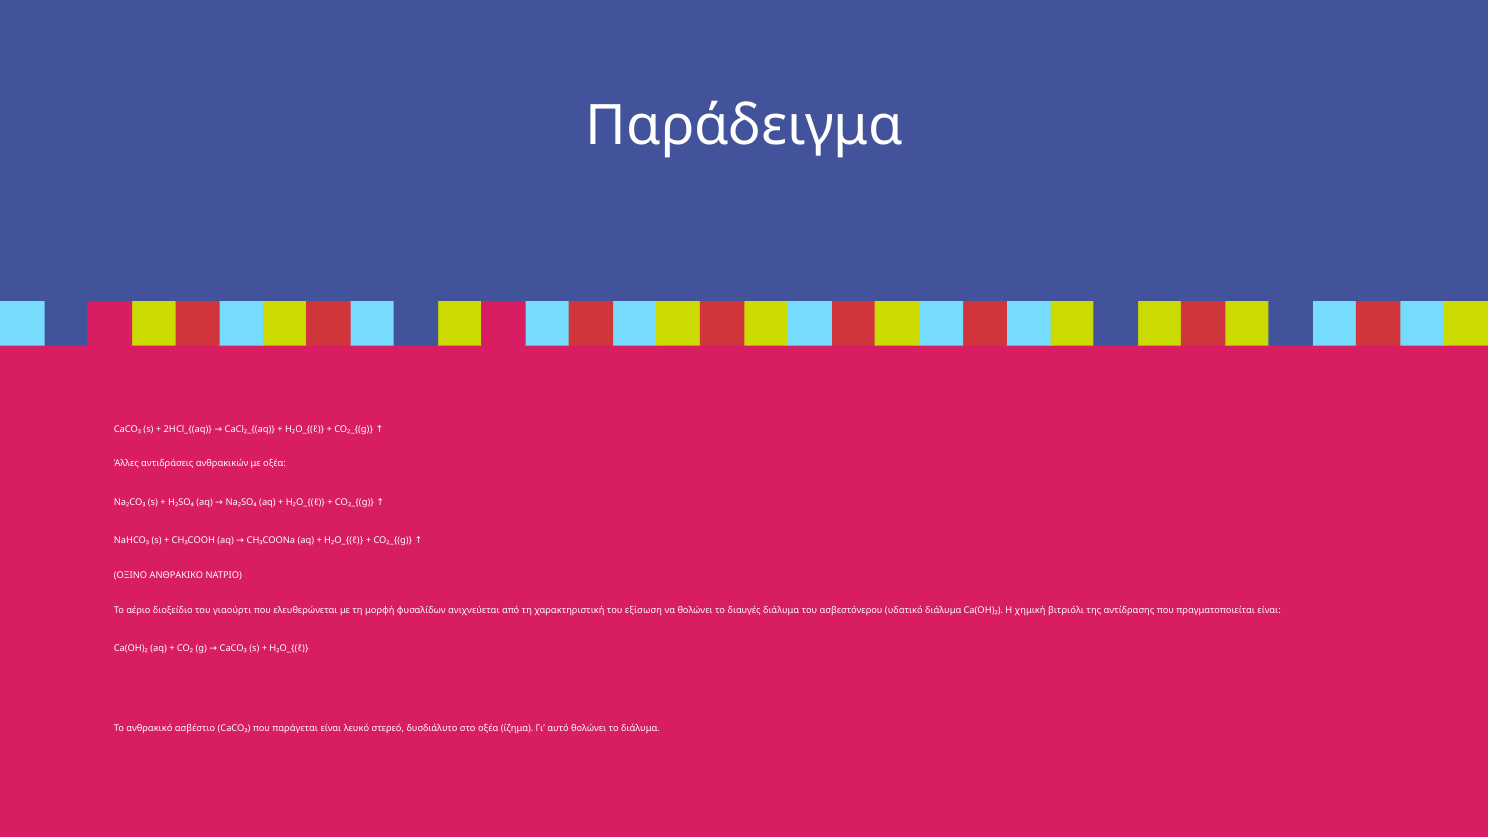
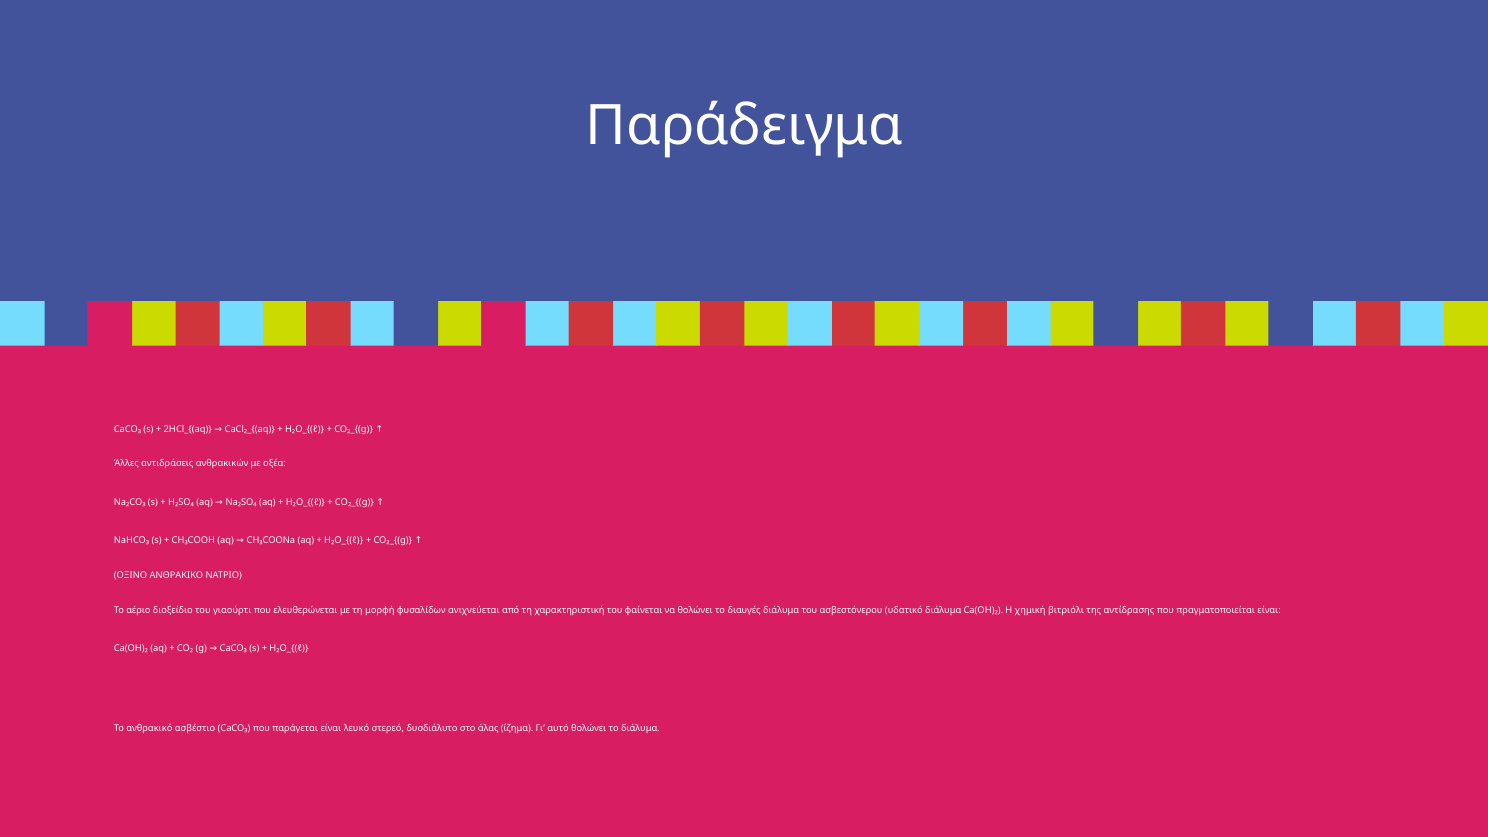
εξίσωση: εξίσωση -> φαίνεται (644, 610)
στο οξέα: οξέα -> άλας (488, 728)
